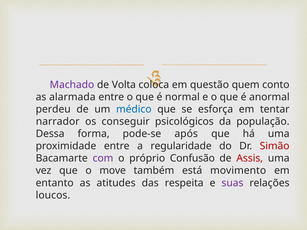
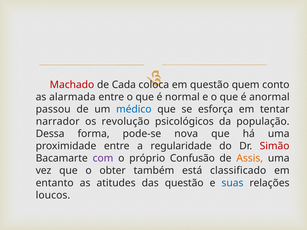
Machado colour: purple -> red (72, 85)
Volta: Volta -> Cada (124, 85)
perdeu: perdeu -> passou (53, 109)
conseguir: conseguir -> revolução (126, 122)
após: após -> nova (186, 134)
Assis colour: red -> orange (250, 159)
move: move -> obter (113, 171)
movimento: movimento -> classificado (238, 171)
das respeita: respeita -> questão (184, 183)
suas colour: purple -> blue (232, 183)
